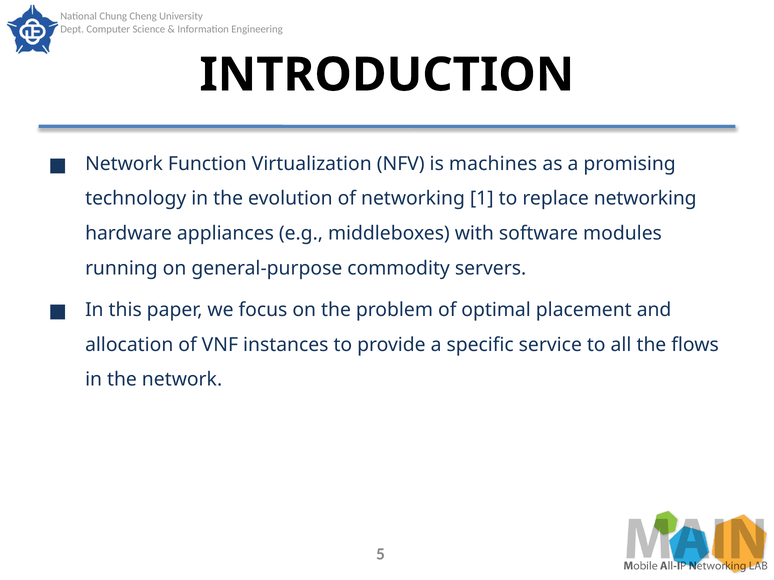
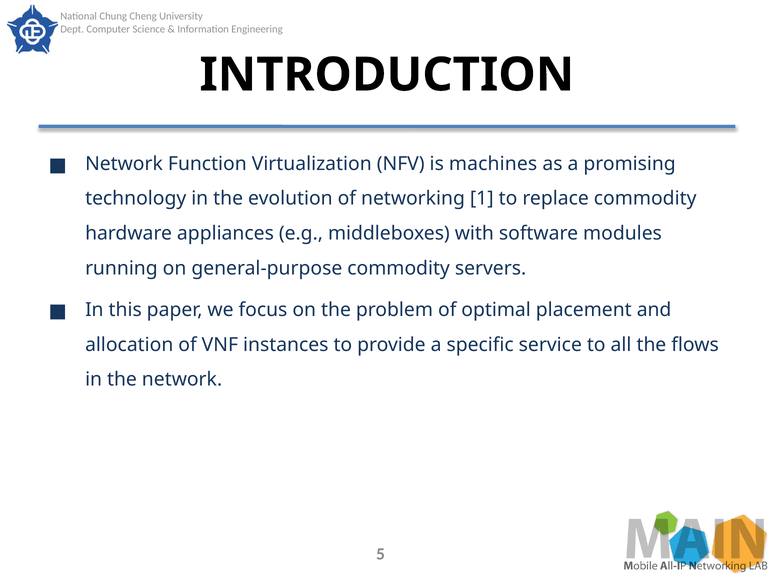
replace networking: networking -> commodity (645, 199)
